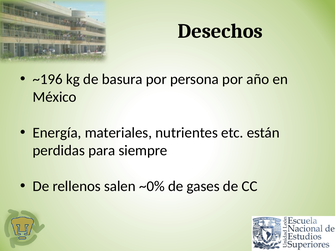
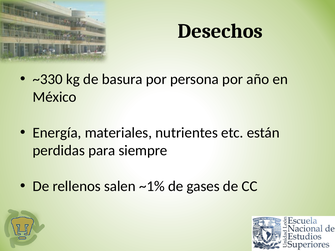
~196: ~196 -> ~330 (48, 79)
~0%: ~0% -> ~1% (152, 186)
